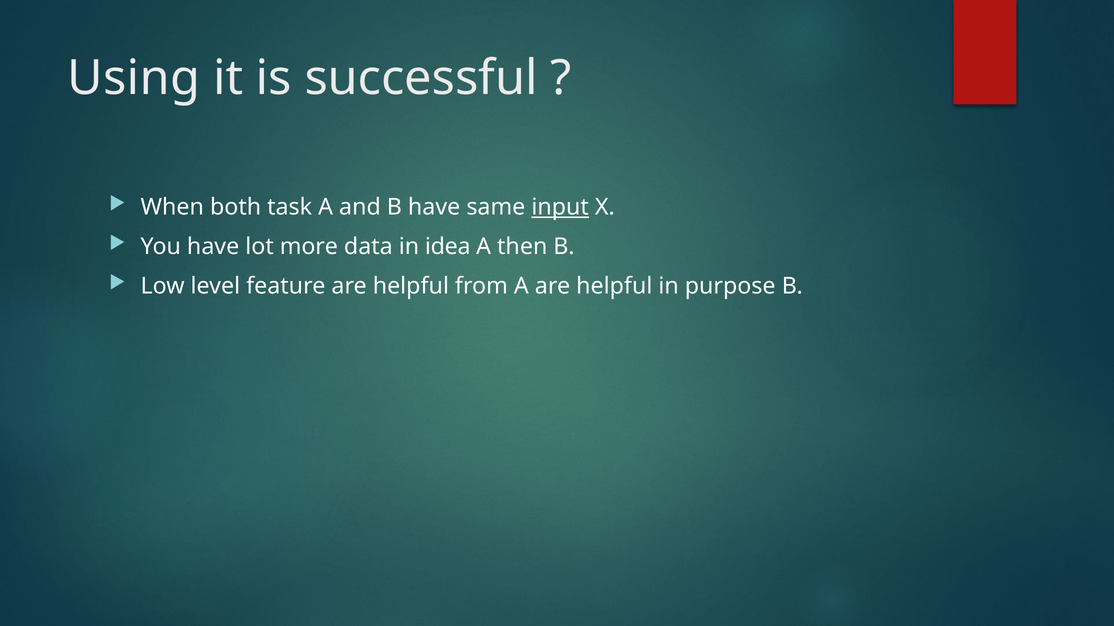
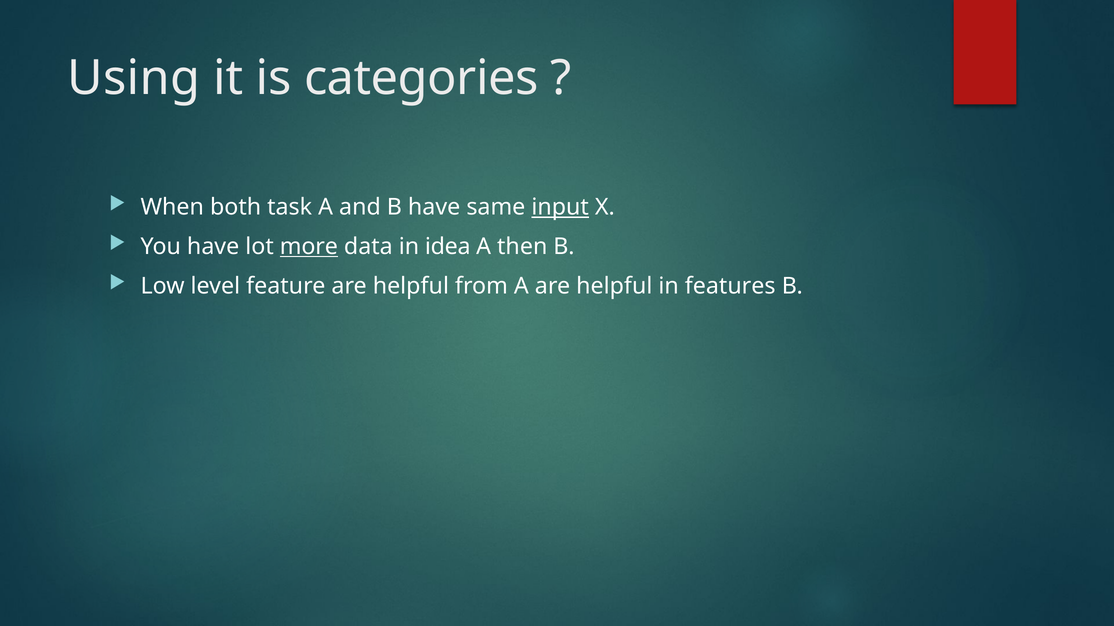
successful: successful -> categories (421, 78)
more underline: none -> present (309, 247)
purpose: purpose -> features (730, 286)
